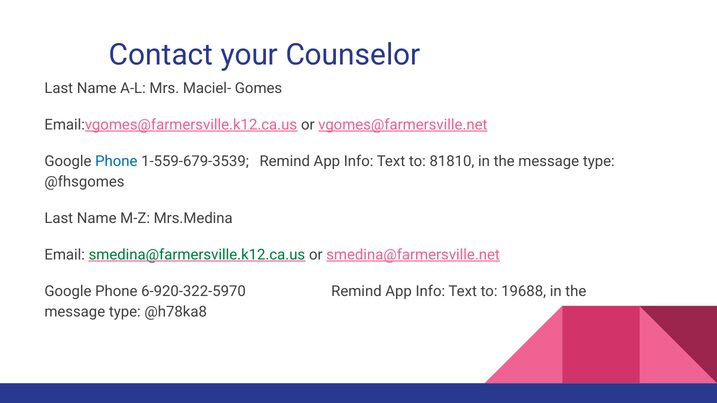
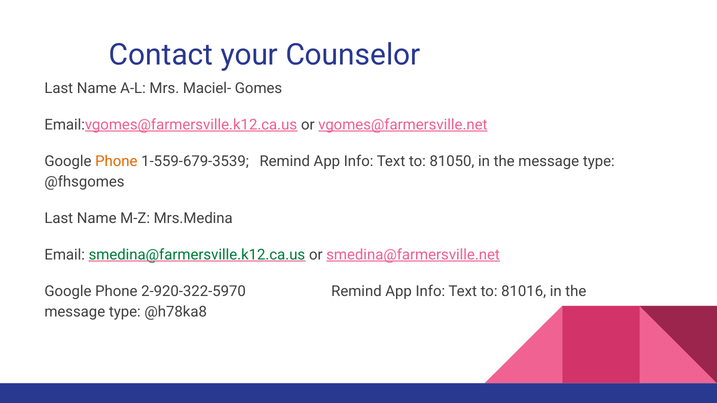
Phone colour: blue -> orange (116, 161)
81810: 81810 -> 81050 (452, 161)
6-920-322-5970: 6-920-322-5970 -> 2-920-322-5970 (193, 291)
19688: 19688 -> 81016 (524, 291)
